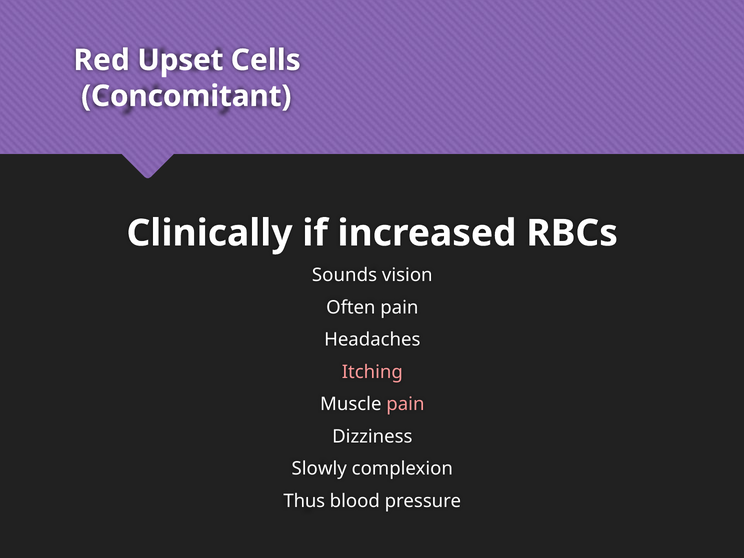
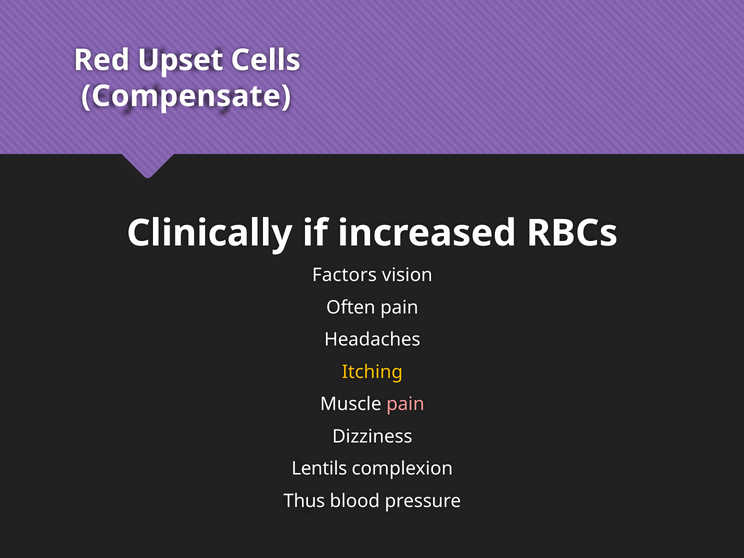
Concomitant: Concomitant -> Compensate (186, 96)
Sounds: Sounds -> Factors (344, 275)
Itching colour: pink -> yellow (372, 372)
Slowly: Slowly -> Lentils (319, 469)
